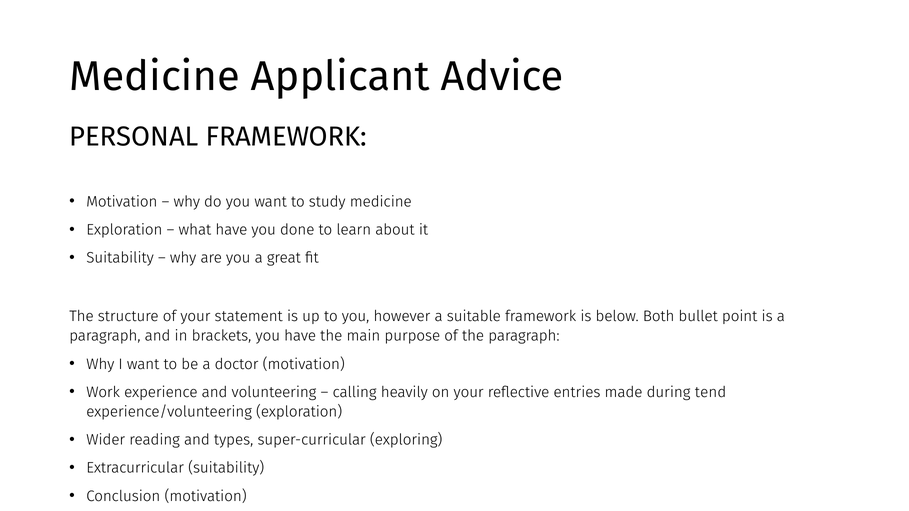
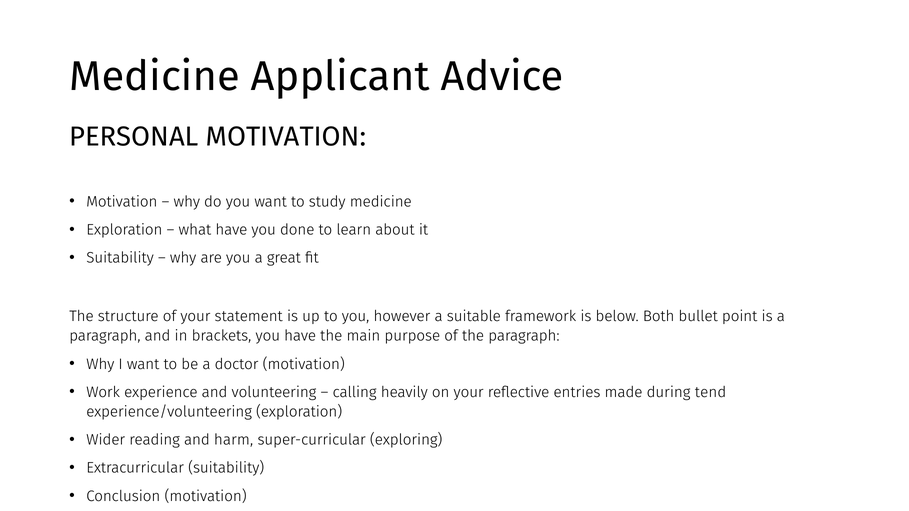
PERSONAL FRAMEWORK: FRAMEWORK -> MOTIVATION (286, 137)
types: types -> harm (234, 440)
